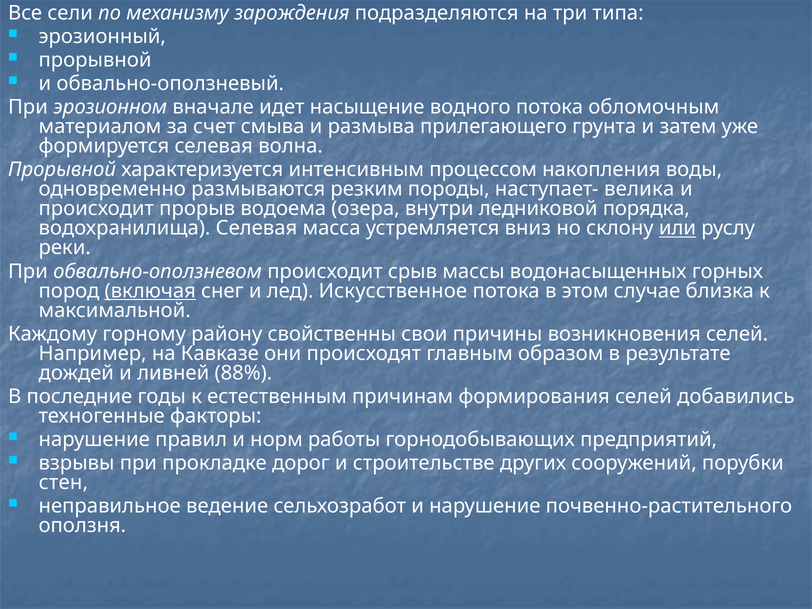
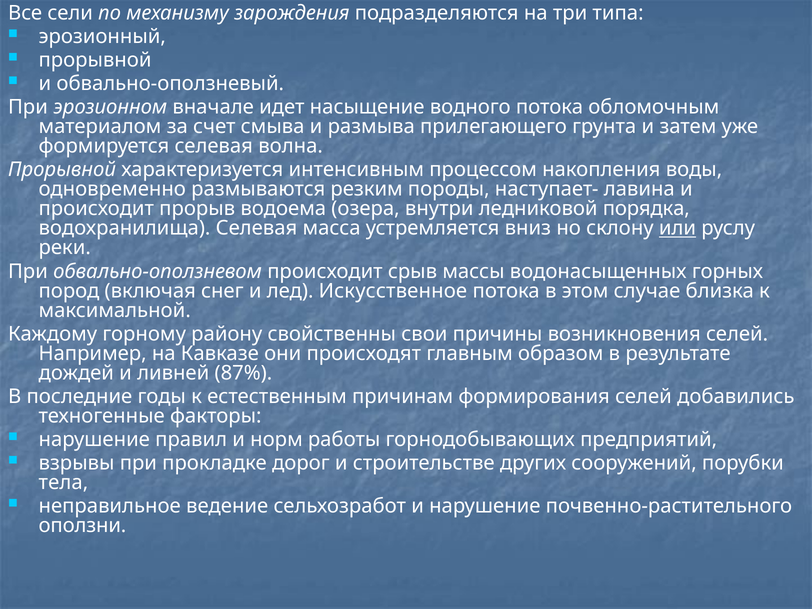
велика: велика -> лавина (639, 189)
включая underline: present -> none (150, 291)
88%: 88% -> 87% (243, 373)
стен: стен -> тела (63, 483)
оползня: оползня -> оползни (82, 526)
